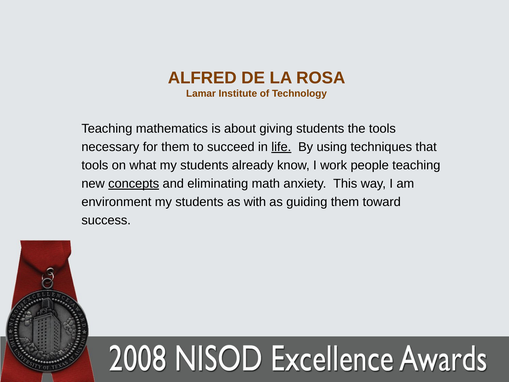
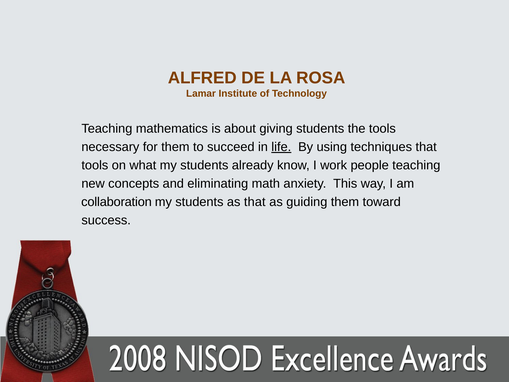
concepts underline: present -> none (134, 184)
environment: environment -> collaboration (116, 202)
as with: with -> that (255, 202)
